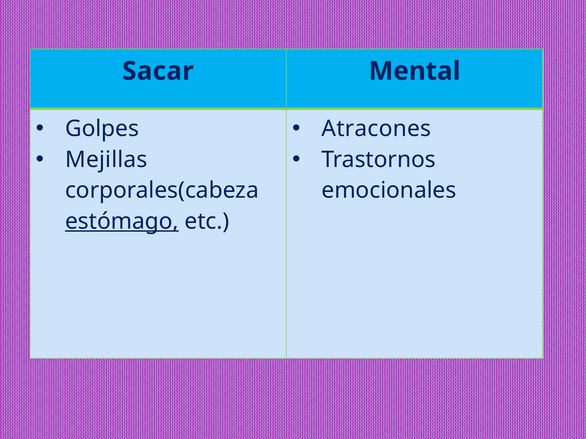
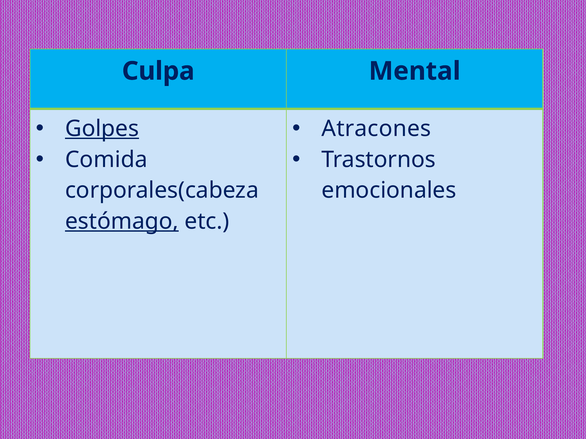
Sacar: Sacar -> Culpa (158, 71)
Golpes underline: none -> present (102, 129)
Mejillas: Mejillas -> Comida (106, 160)
